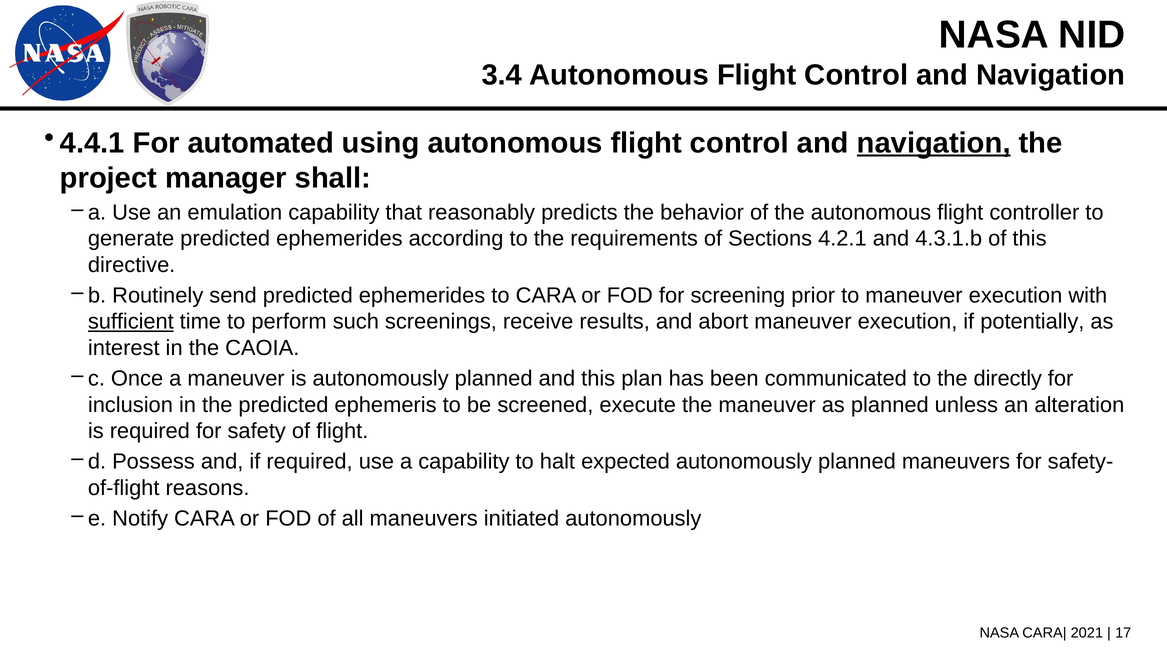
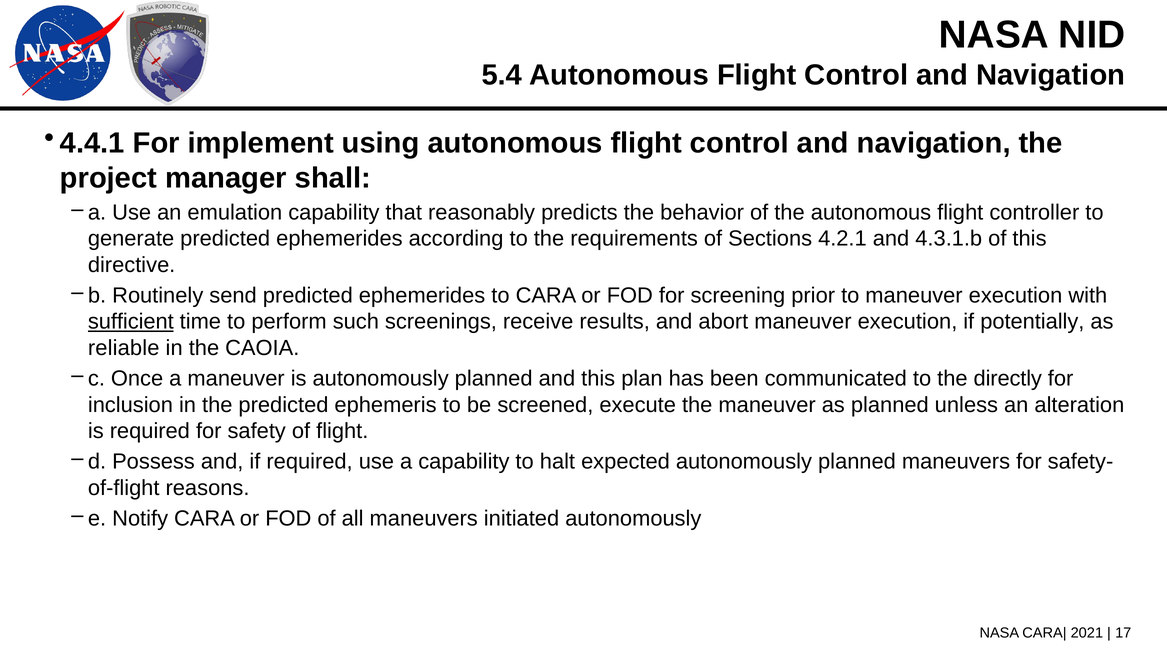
3.4: 3.4 -> 5.4 (502, 75)
automated: automated -> implement (261, 143)
navigation underline: present -> none (934, 143)
interest: interest -> reliable (124, 348)
